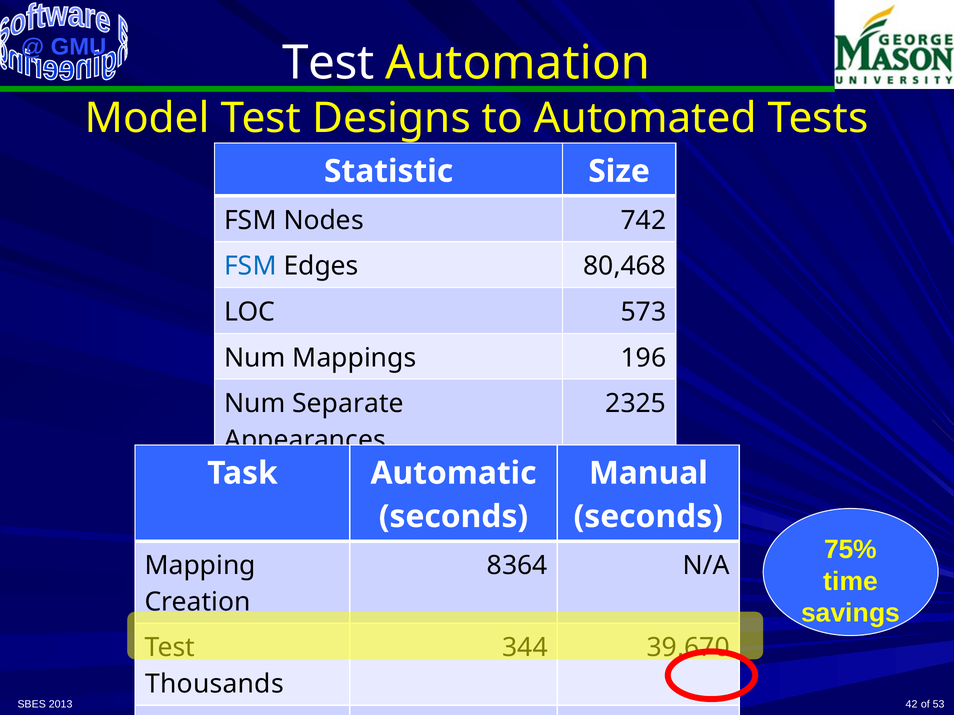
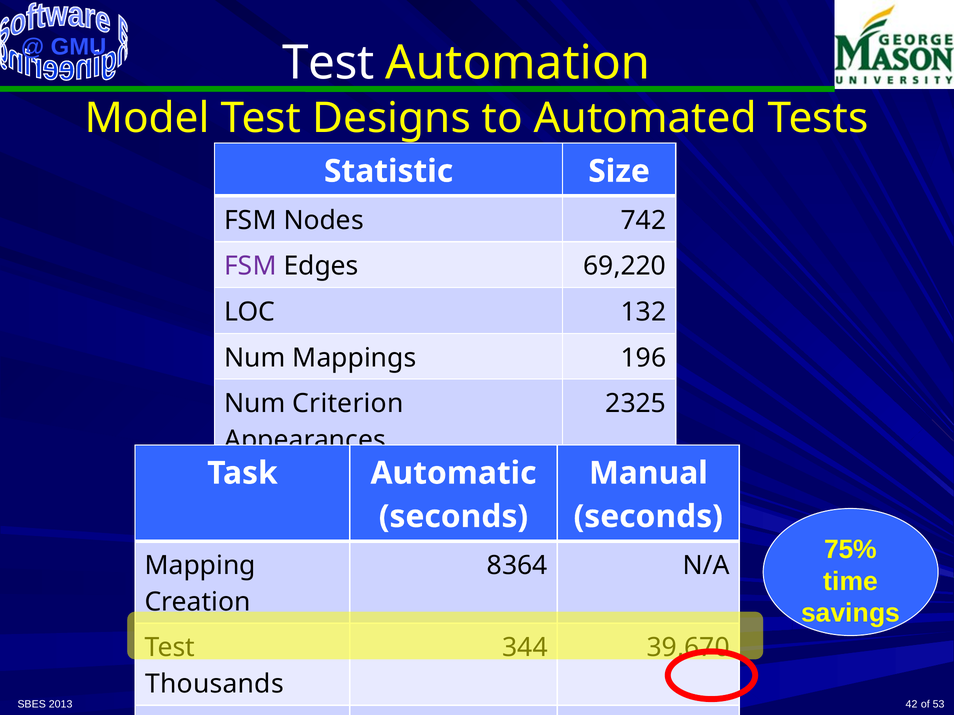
FSM colour: blue -> purple (250, 266)
80,468: 80,468 -> 69,220 (625, 266)
573: 573 -> 132 (644, 312)
Separate: Separate -> Criterion (348, 404)
